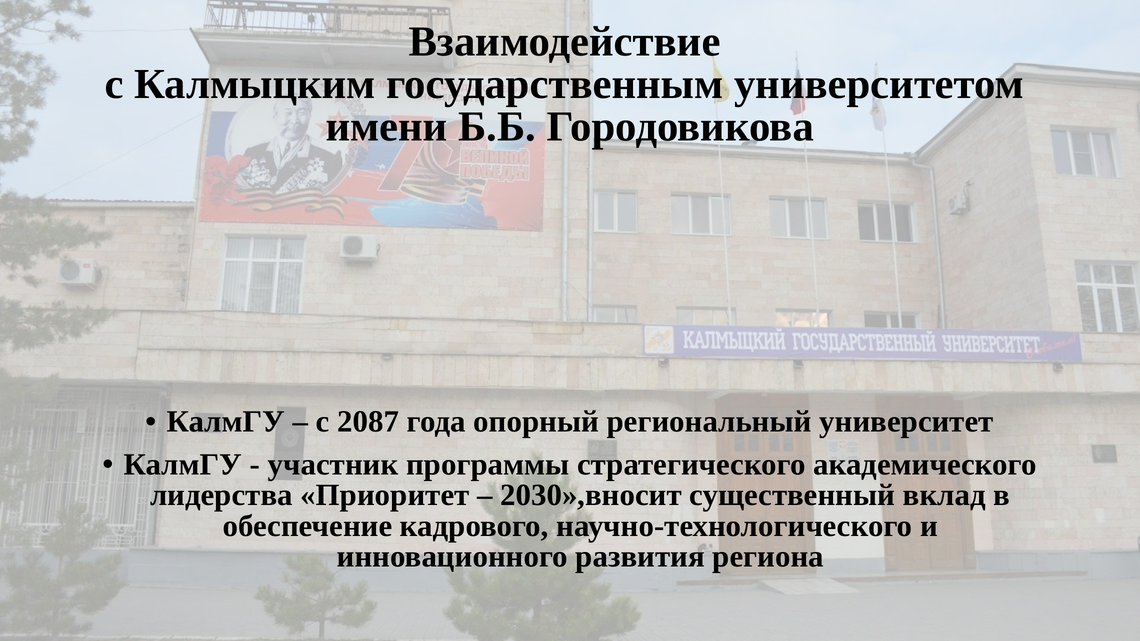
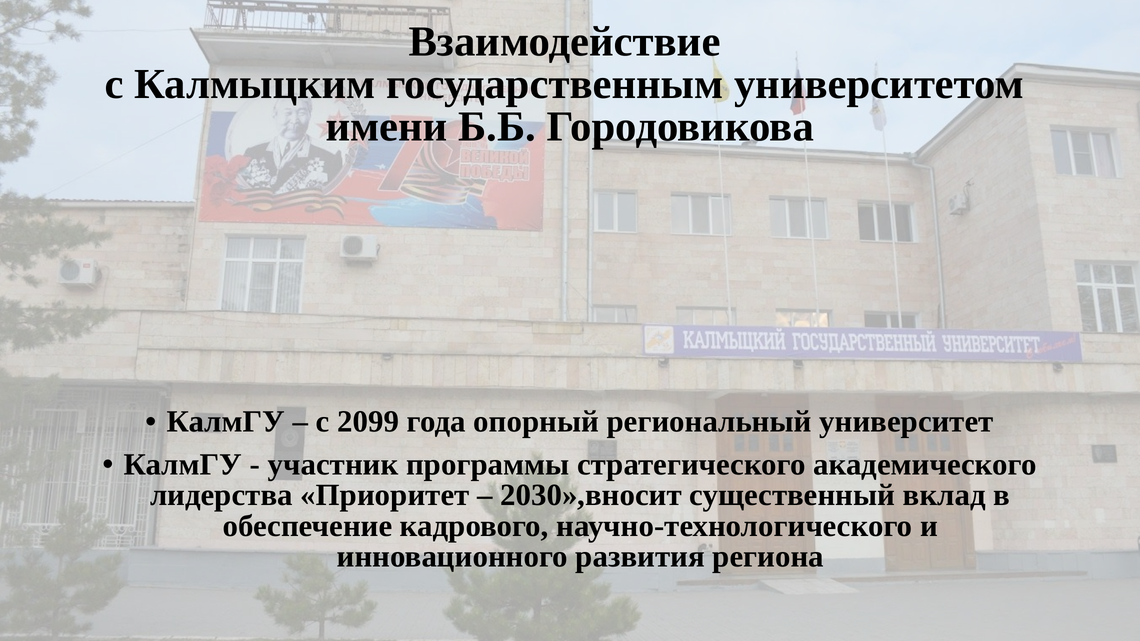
2087: 2087 -> 2099 (368, 422)
